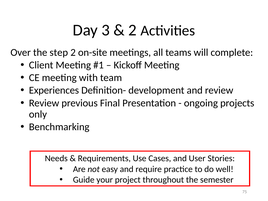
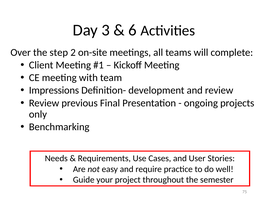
2: 2 -> 6 (132, 30)
Experiences: Experiences -> Impressions (54, 90)
